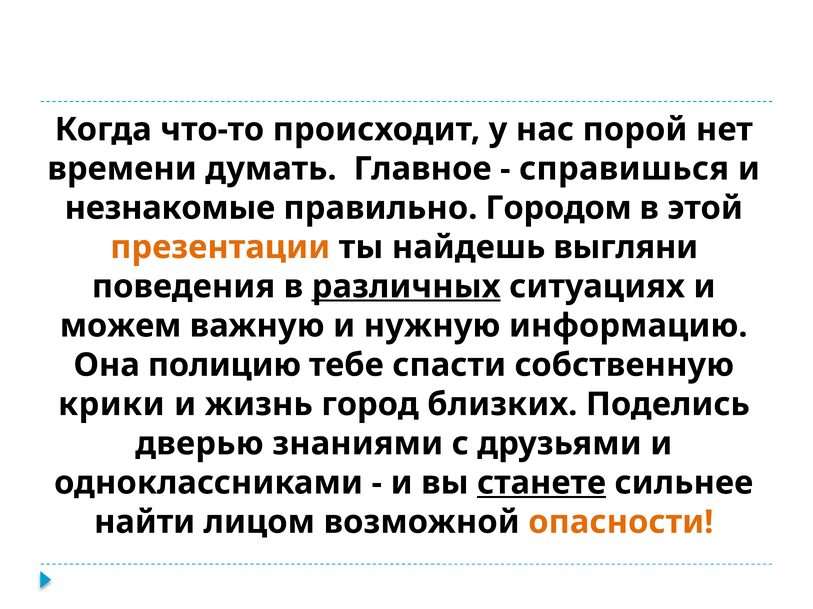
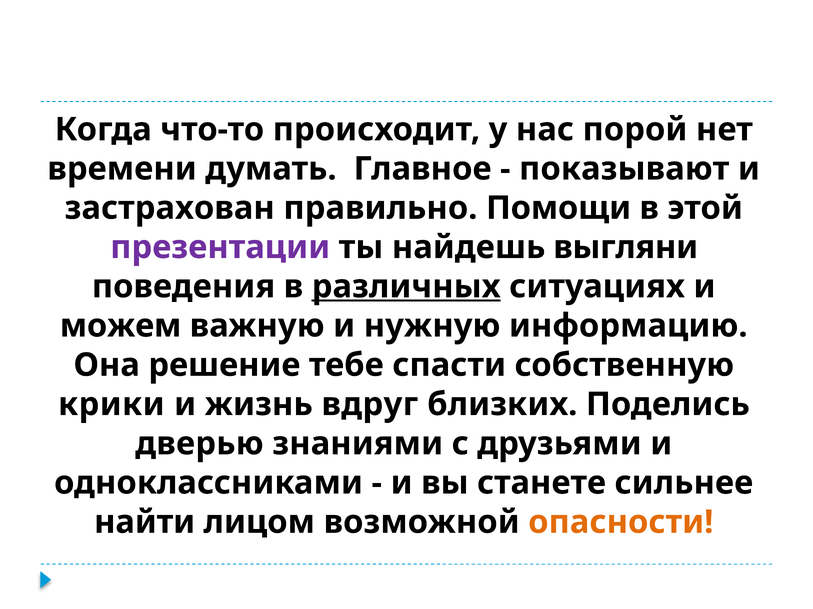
справишься: справишься -> показывают (624, 169)
незнакомые: незнакомые -> застрахован (170, 208)
Городом: Городом -> Помощи (559, 208)
презентации colour: orange -> purple (220, 248)
полицию: полицию -> решение (224, 365)
город: город -> вдруг (370, 405)
станете underline: present -> none (542, 483)
